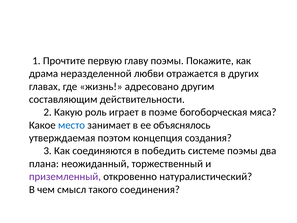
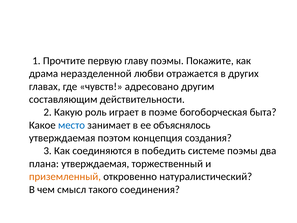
жизнь: жизнь -> чувств (101, 86)
мяса: мяса -> быта (263, 112)
плана неожиданный: неожиданный -> утверждаемая (95, 164)
приземленный colour: purple -> orange (65, 176)
